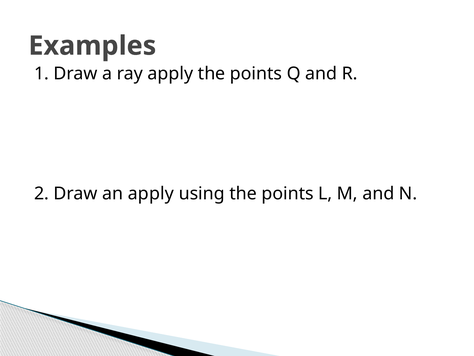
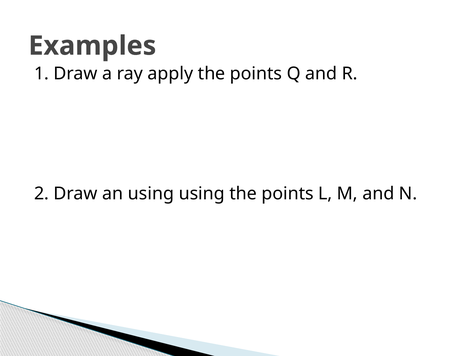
an apply: apply -> using (151, 193)
